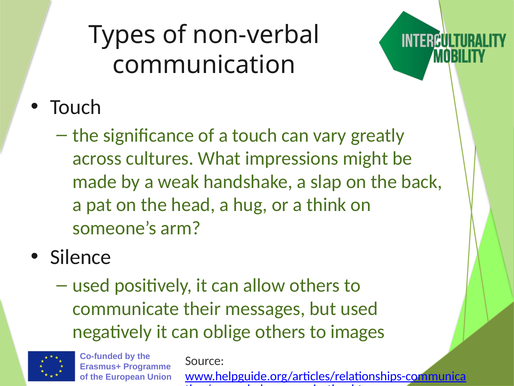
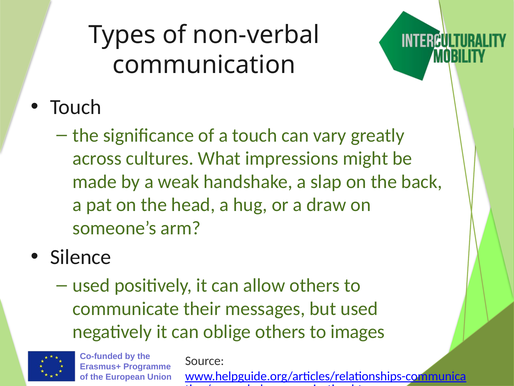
think: think -> draw (326, 205)
